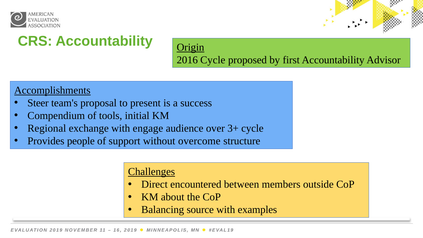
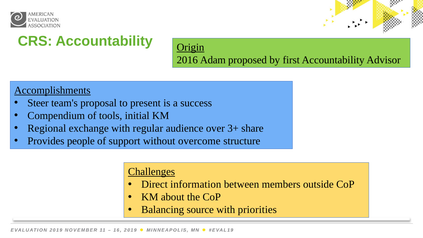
2016 Cycle: Cycle -> Adam (213, 60)
engage: engage -> regular (148, 128)
3+ cycle: cycle -> share (252, 128)
encountered: encountered -> information (196, 184)
examples: examples -> priorities (257, 210)
